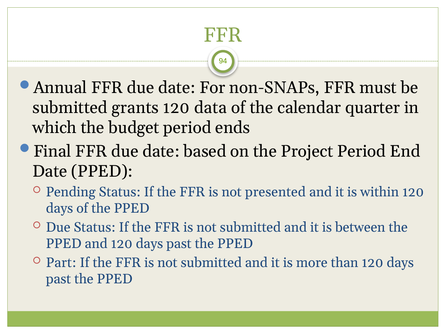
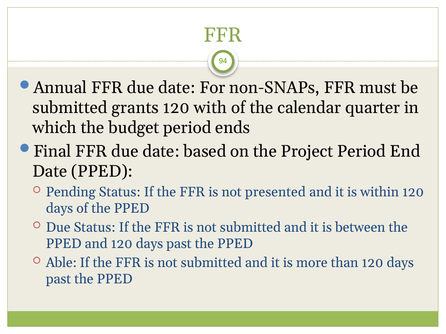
data: data -> with (210, 108)
Part: Part -> Able (61, 263)
